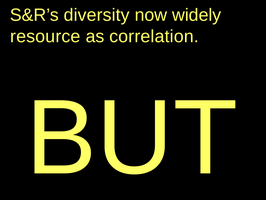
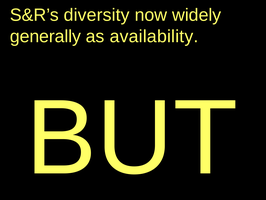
resource: resource -> generally (45, 36)
correlation: correlation -> availability (154, 36)
